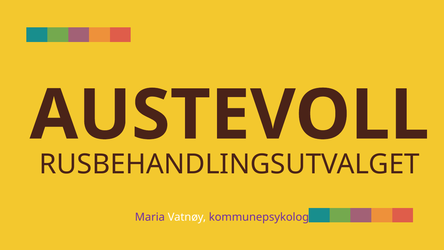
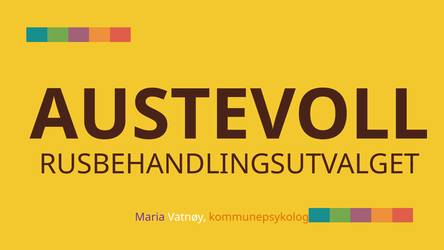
kommunepsykolog colour: purple -> orange (259, 217)
